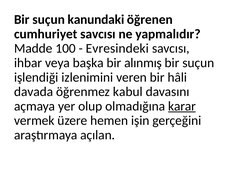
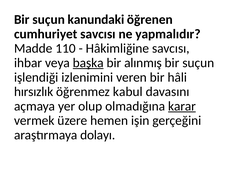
100: 100 -> 110 (66, 48)
Evresindeki: Evresindeki -> Hâkimliğine (117, 48)
başka underline: none -> present (88, 63)
davada: davada -> hırsızlık (34, 91)
açılan: açılan -> dolayı (98, 135)
